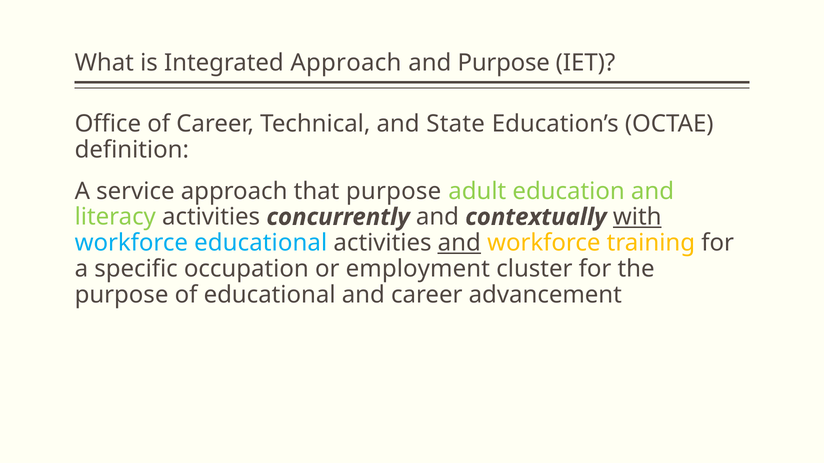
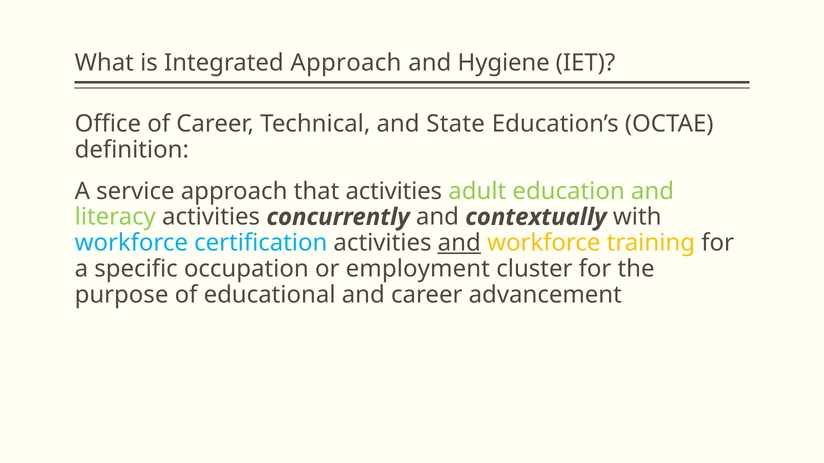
and Purpose: Purpose -> Hygiene (504, 63)
that purpose: purpose -> activities (394, 191)
with underline: present -> none (637, 217)
workforce educational: educational -> certification (261, 243)
